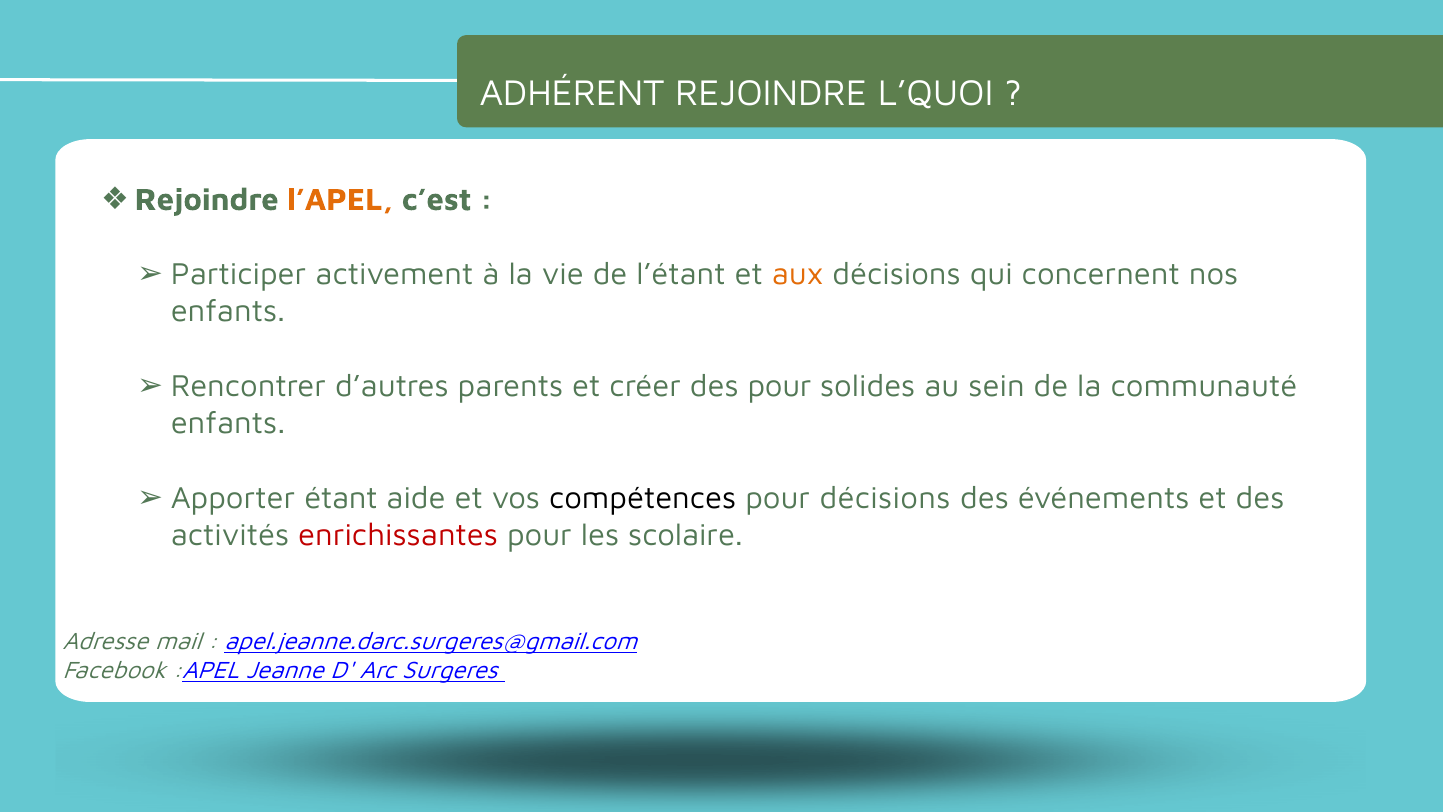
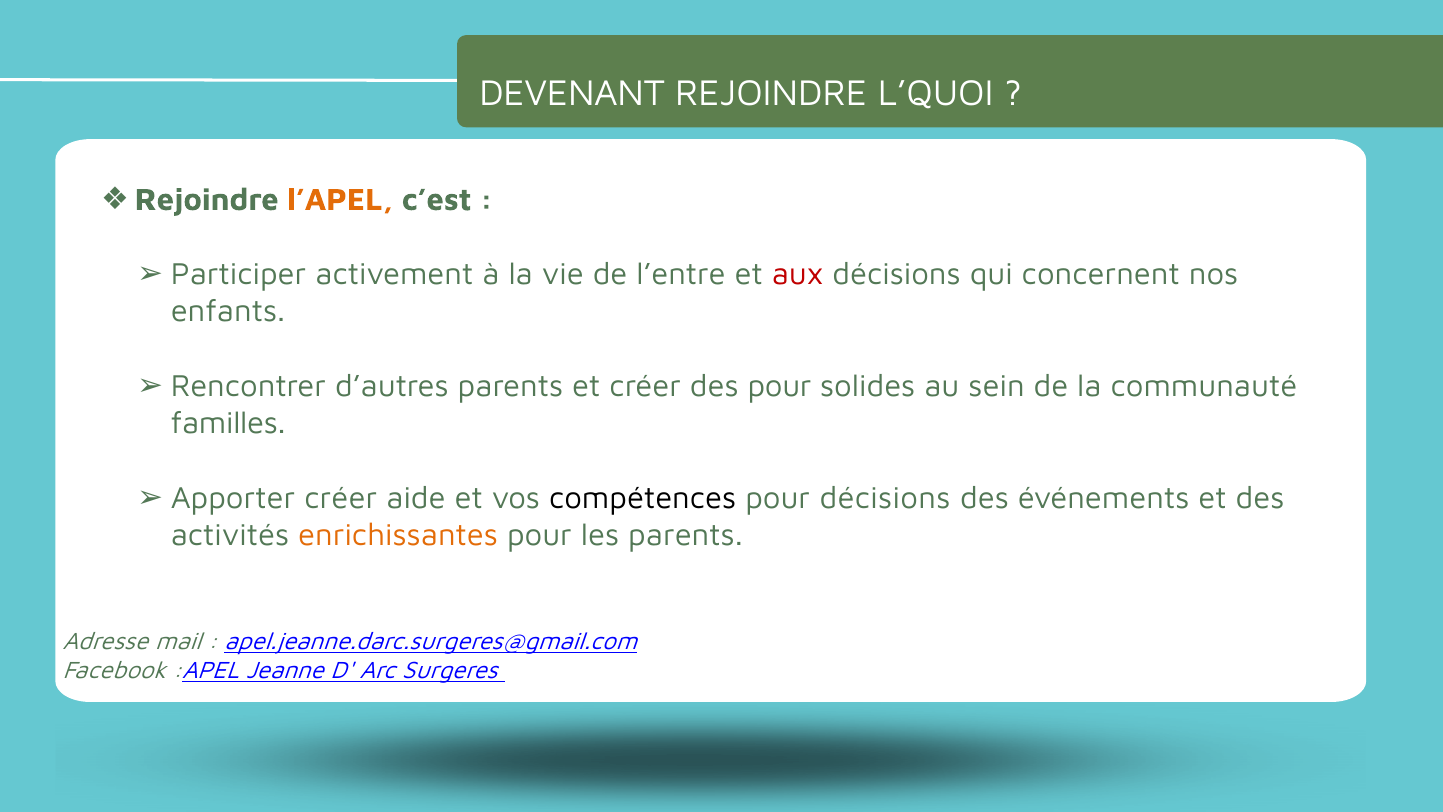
ADHÉRENT: ADHÉRENT -> DEVENANT (572, 93)
l’étant: l’étant -> l’entre (681, 274)
aux colour: orange -> red (798, 274)
enfants: enfants -> familles (228, 423)
étant: étant -> créer (341, 498)
enrichissantes colour: red -> orange (398, 535)
les scolaire: scolaire -> parents (686, 535)
